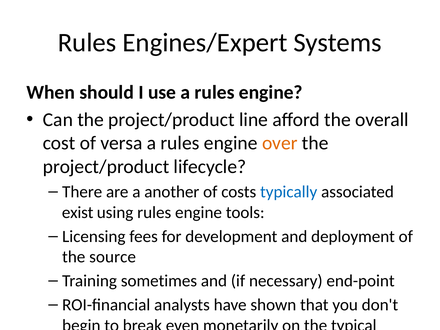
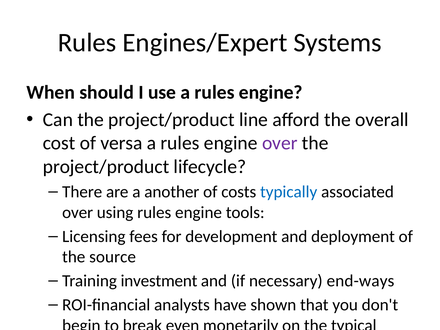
over colour: orange -> purple (280, 143)
exist: exist -> over (78, 212)
Training sometimes: sometimes -> investment (159, 281)
end-point: end-point -> end-ways (360, 281)
